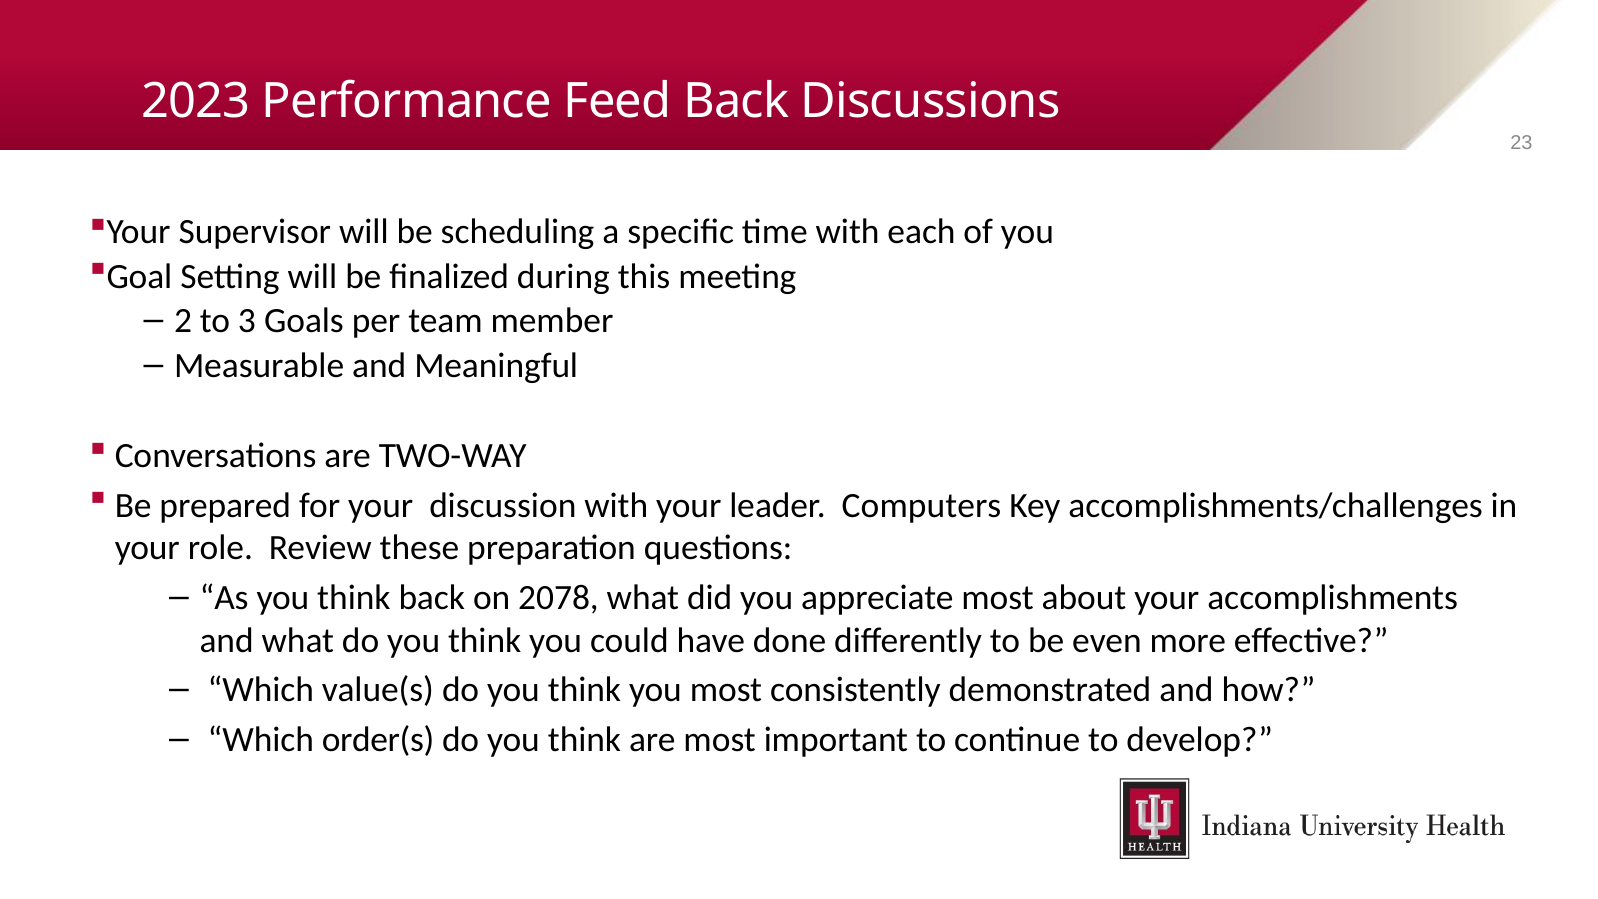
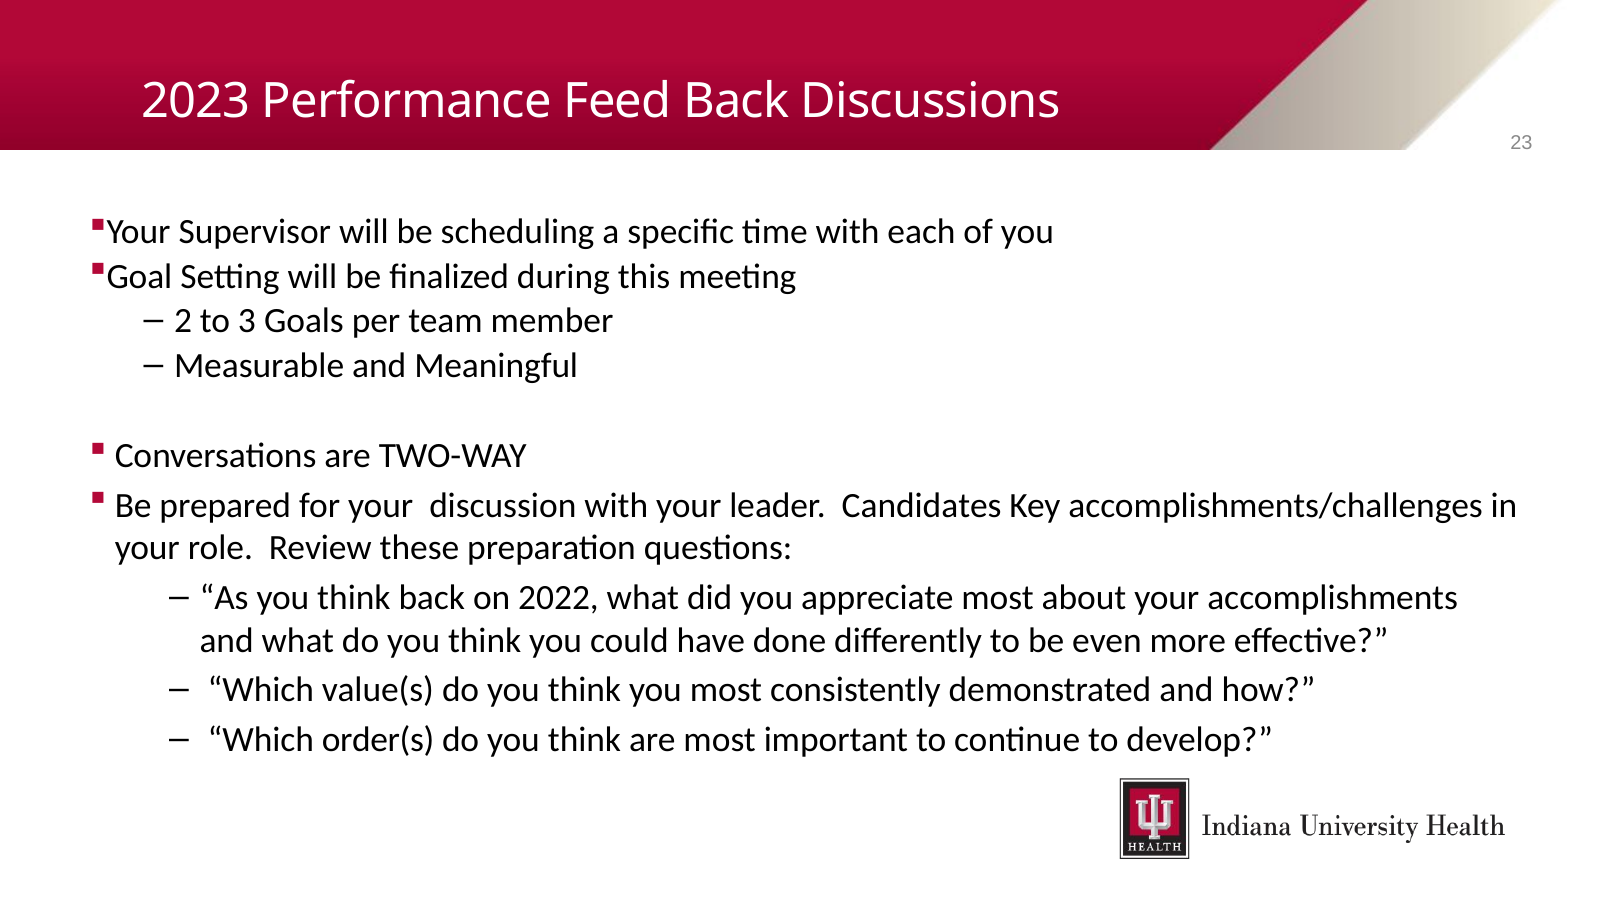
Computers: Computers -> Candidates (922, 506)
2078: 2078 -> 2022 (559, 598)
